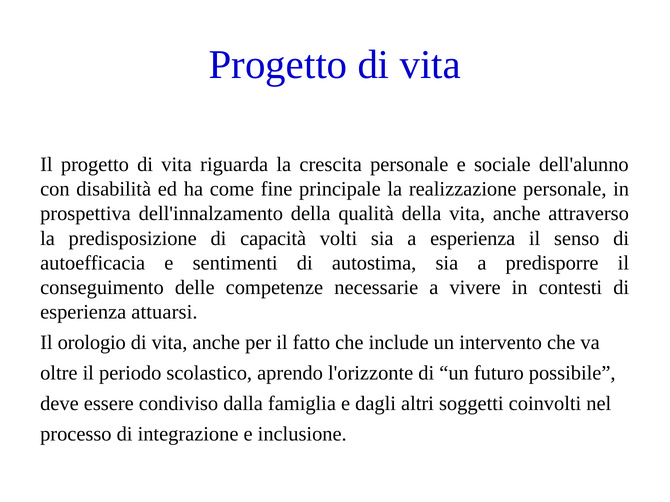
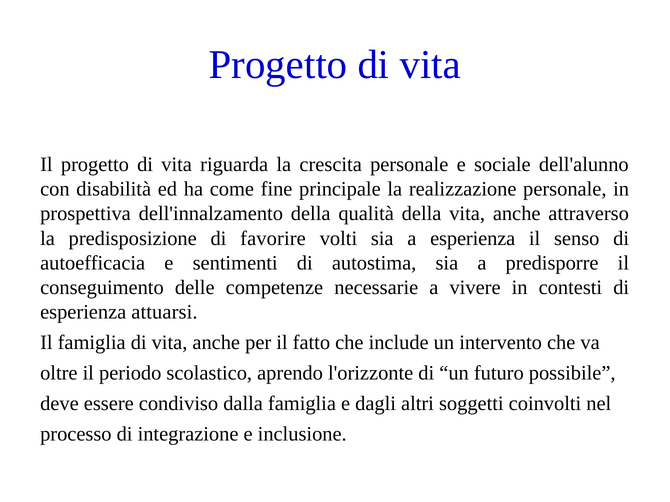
capacità: capacità -> favorire (273, 239)
Il orologio: orologio -> famiglia (92, 343)
